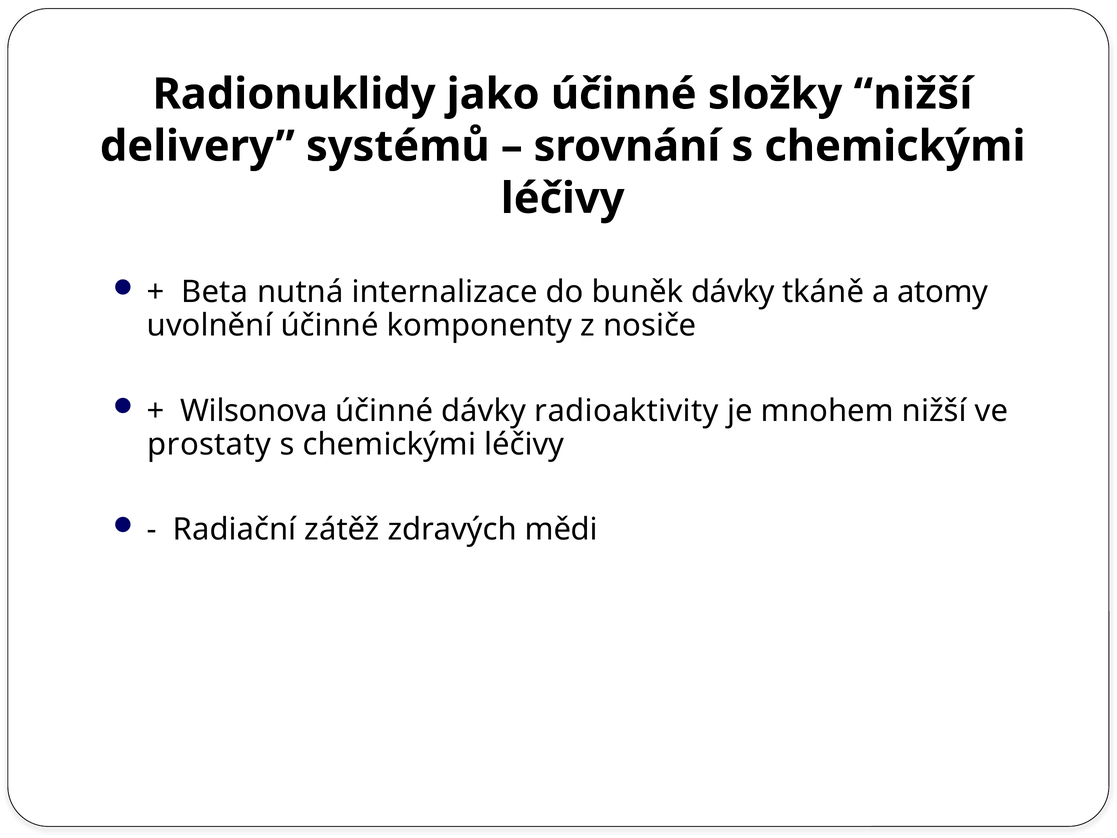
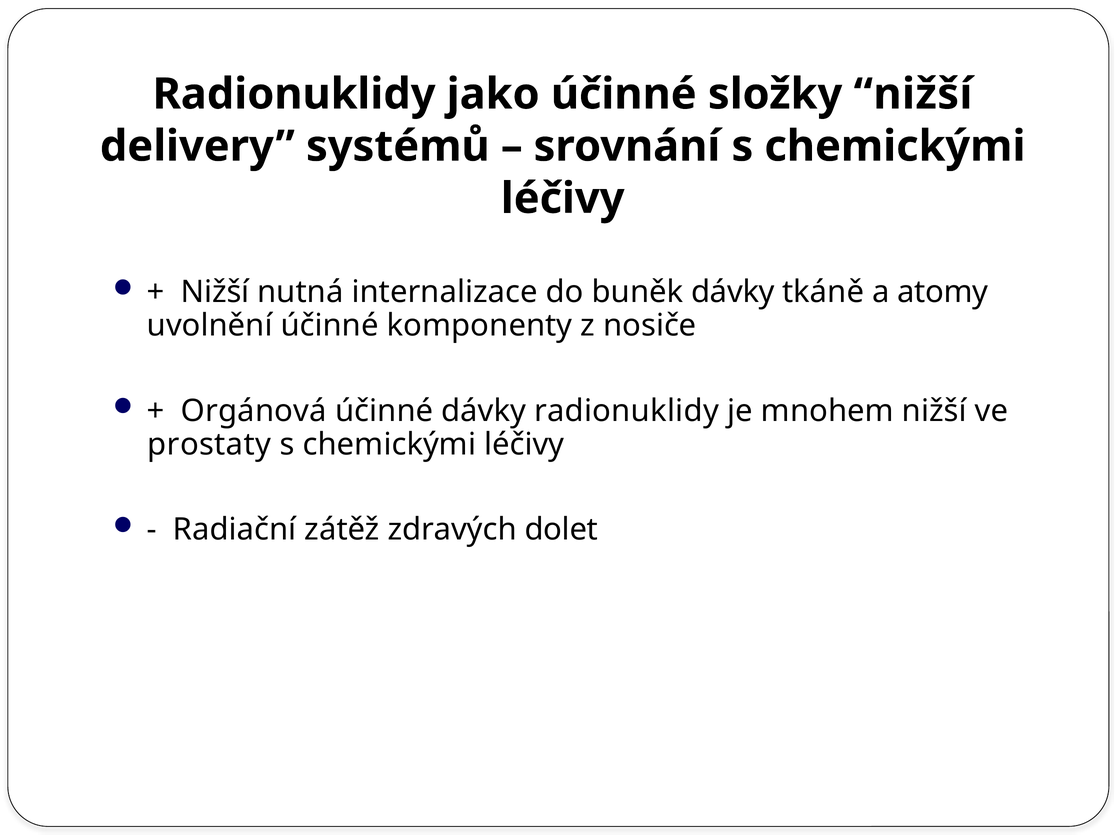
Beta: Beta -> Nižší (215, 292)
Wilsonova: Wilsonova -> Orgánová (254, 411)
dávky radioaktivity: radioaktivity -> radionuklidy (626, 411)
mědi: mědi -> dolet (561, 529)
